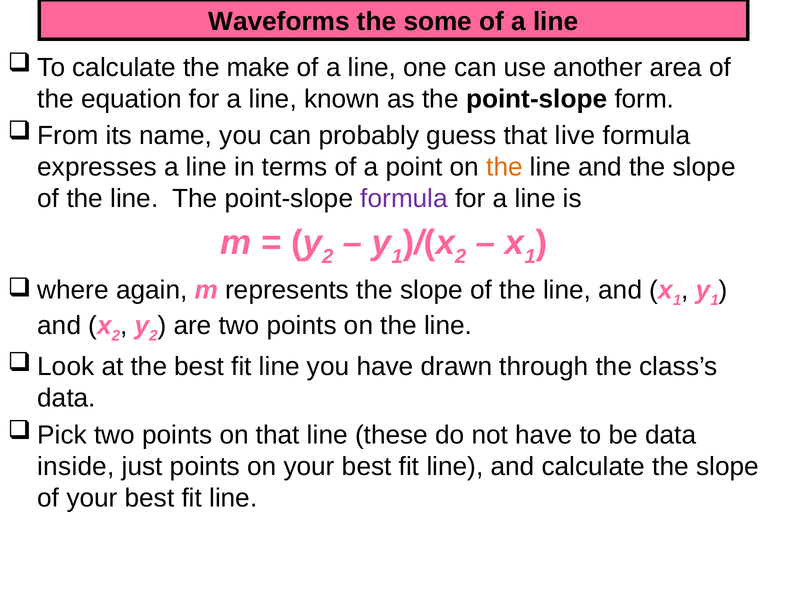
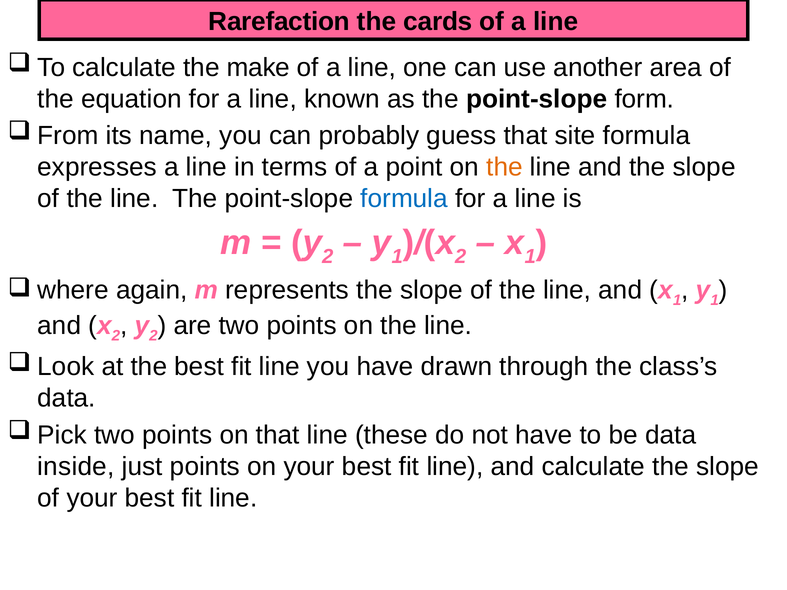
Waveforms: Waveforms -> Rarefaction (279, 21)
some: some -> cards (438, 21)
live: live -> site (575, 136)
formula colour: purple -> blue (404, 199)
